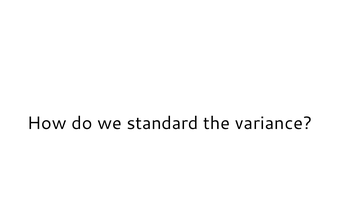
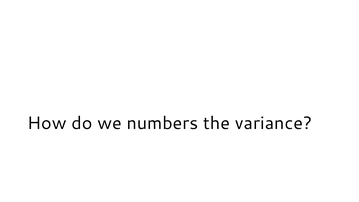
standard: standard -> numbers (162, 123)
